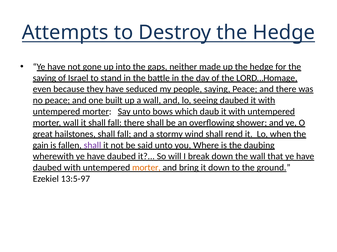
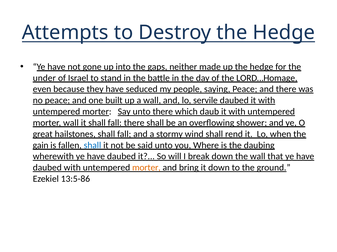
saying: saying -> under (44, 78)
seeing: seeing -> servile (205, 101)
unto bows: bows -> there (163, 112)
shall colour: purple -> blue (92, 146)
13:5-97: 13:5-97 -> 13:5-86 (75, 179)
